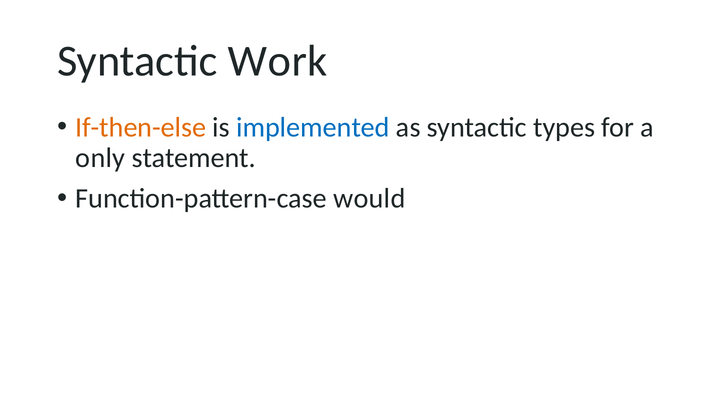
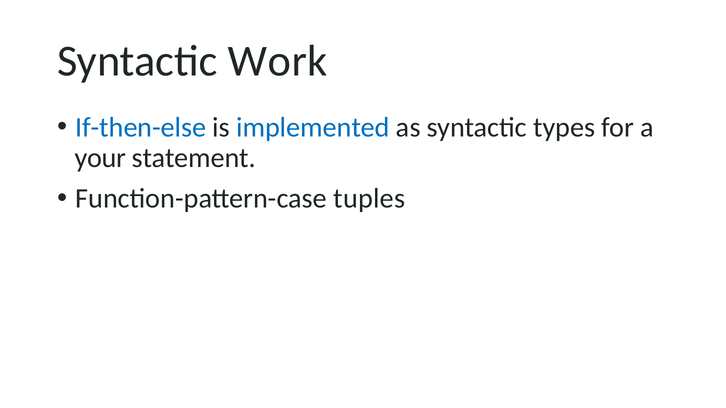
If-then-else colour: orange -> blue (141, 127)
only: only -> your (101, 158)
would: would -> tuples (369, 199)
